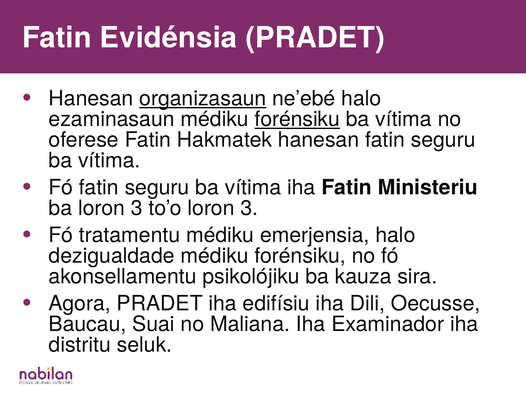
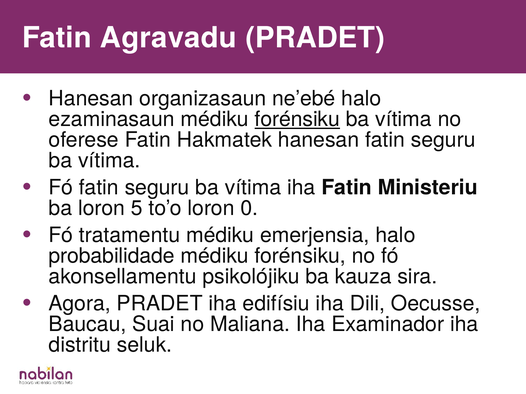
Evidénsia: Evidénsia -> Agravadu (168, 38)
organizasaun underline: present -> none (203, 99)
ba loron 3: 3 -> 5 (137, 208)
to’o loron 3: 3 -> 0 (249, 208)
dezigualdade: dezigualdade -> probabilidade (112, 256)
